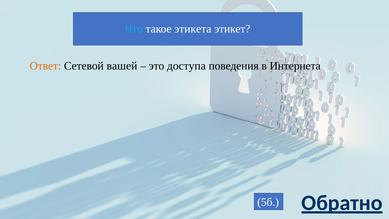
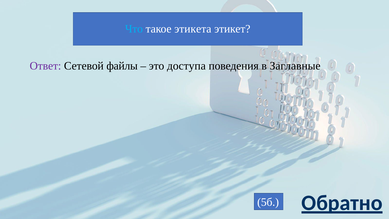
Ответ colour: orange -> purple (45, 66)
вашей: вашей -> файлы (122, 66)
Интернета: Интернета -> Заглавные (295, 66)
